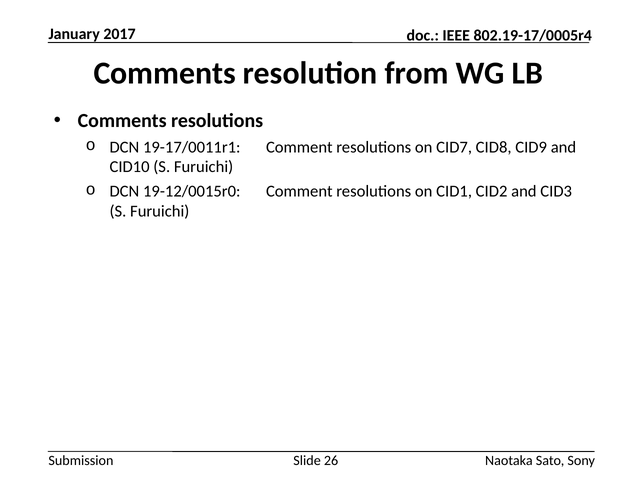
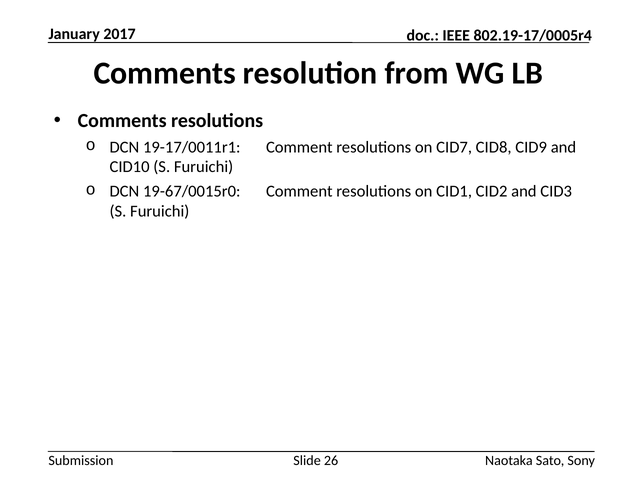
19-12/0015r0: 19-12/0015r0 -> 19-67/0015r0 (192, 191)
